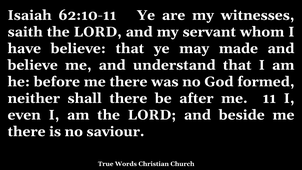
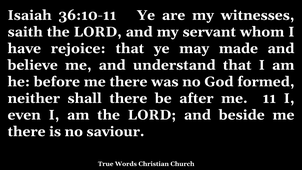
62:10-11: 62:10-11 -> 36:10-11 (88, 15)
have believe: believe -> rejoice (78, 48)
